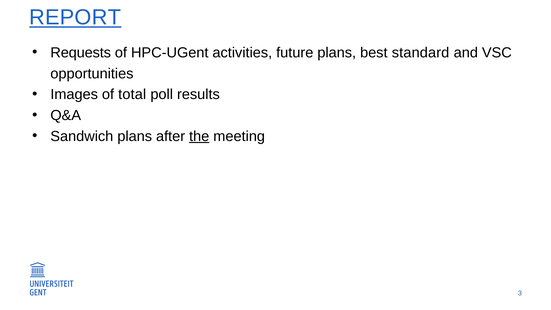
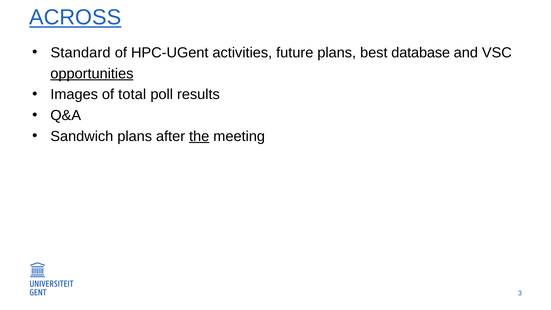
REPORT: REPORT -> ACROSS (75, 17)
Requests: Requests -> Standard (81, 53)
standard: standard -> database (421, 53)
opportunities underline: none -> present (92, 74)
